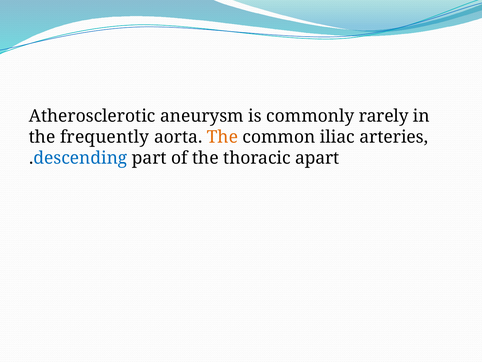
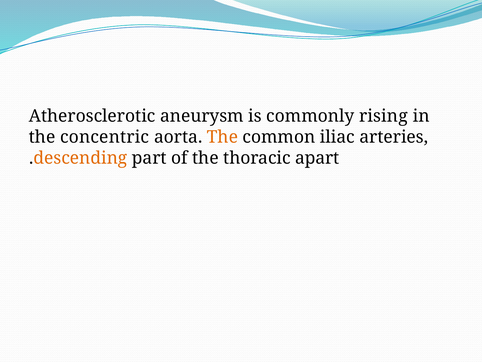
rarely: rarely -> rising (383, 116)
frequently: frequently -> concentric (105, 137)
descending colour: blue -> orange (80, 158)
